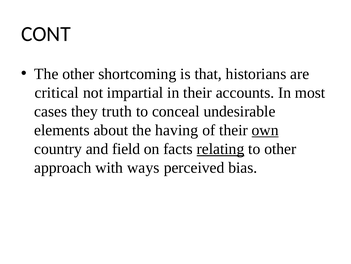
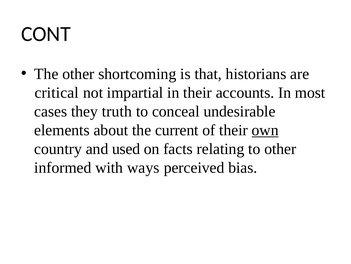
having: having -> current (177, 130)
field: field -> used (126, 149)
relating underline: present -> none (220, 149)
approach: approach -> informed (63, 167)
